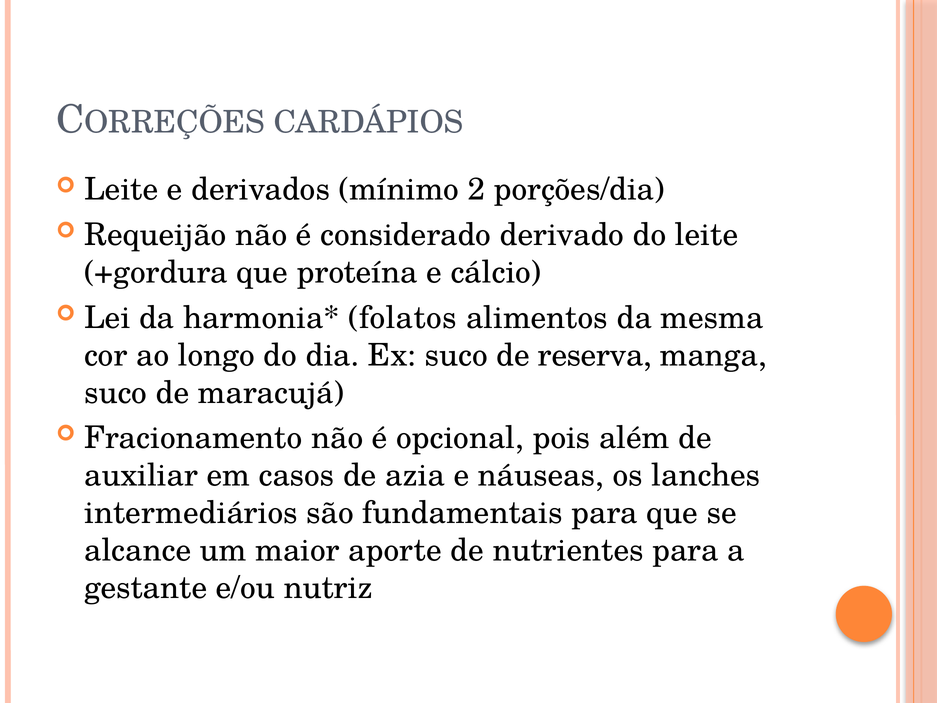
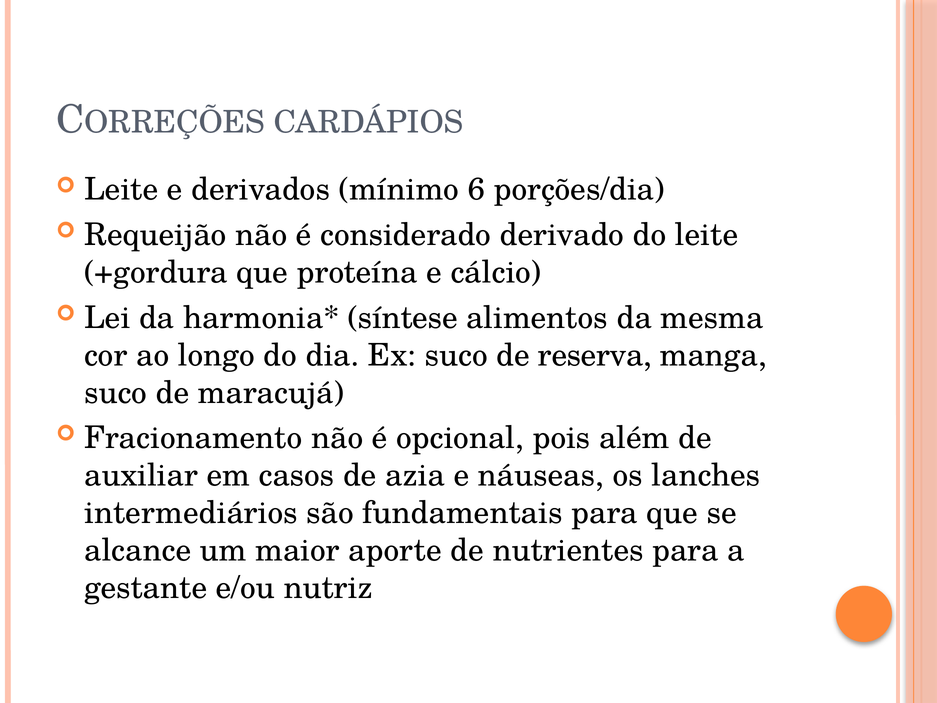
2: 2 -> 6 (476, 190)
folatos: folatos -> síntese (403, 318)
